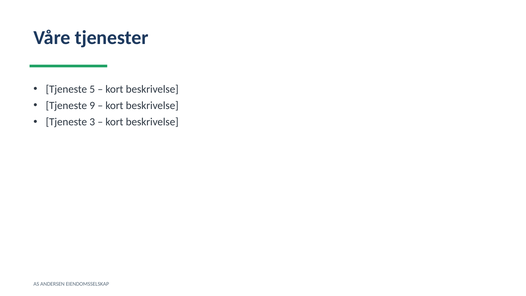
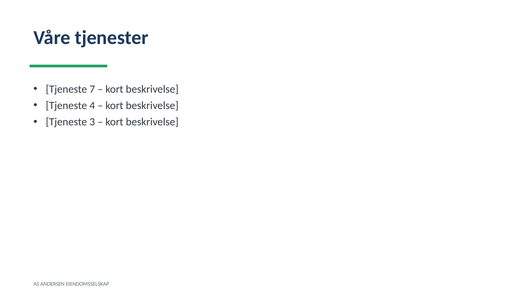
5: 5 -> 7 (92, 89)
9: 9 -> 4 (92, 106)
